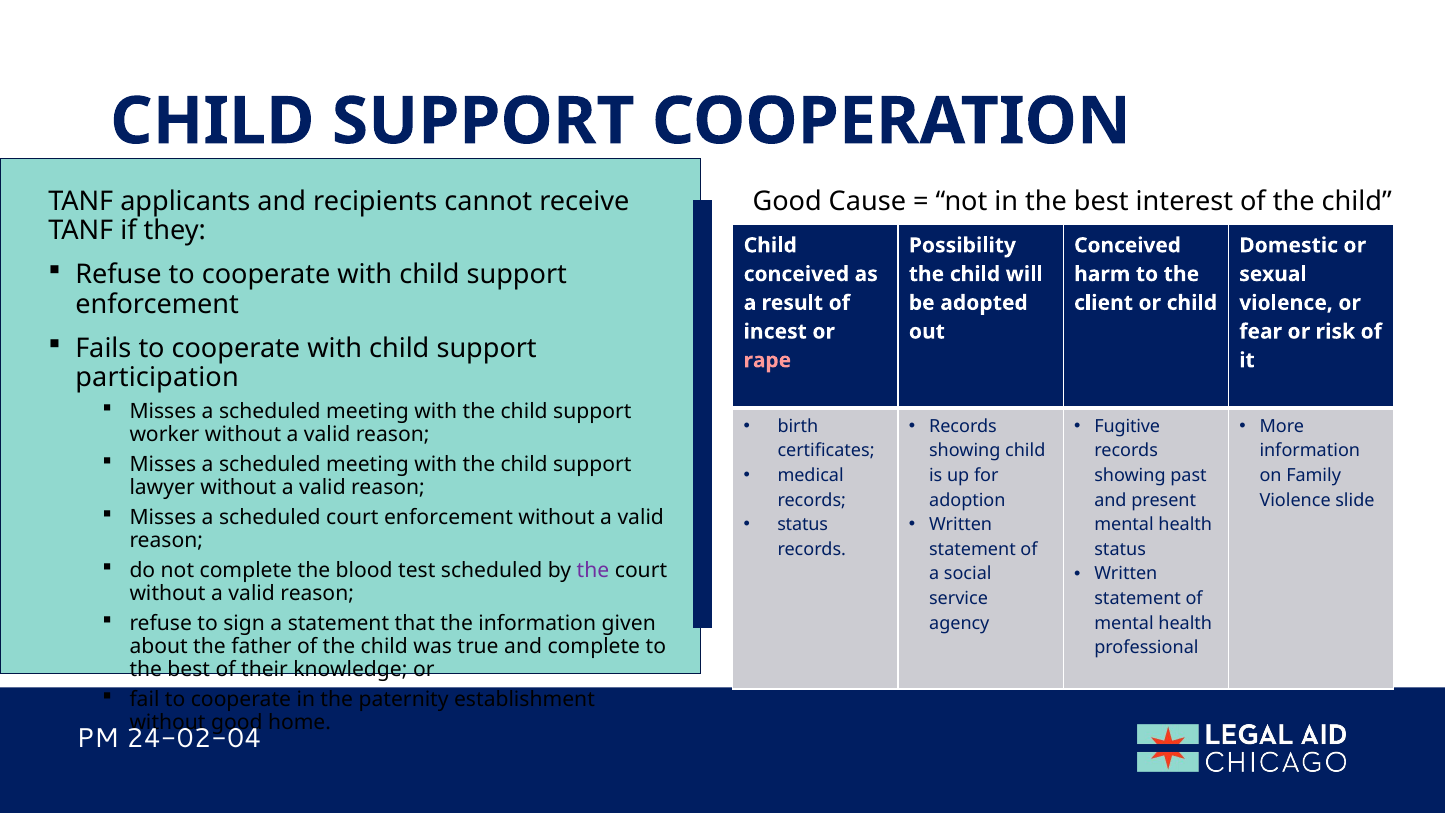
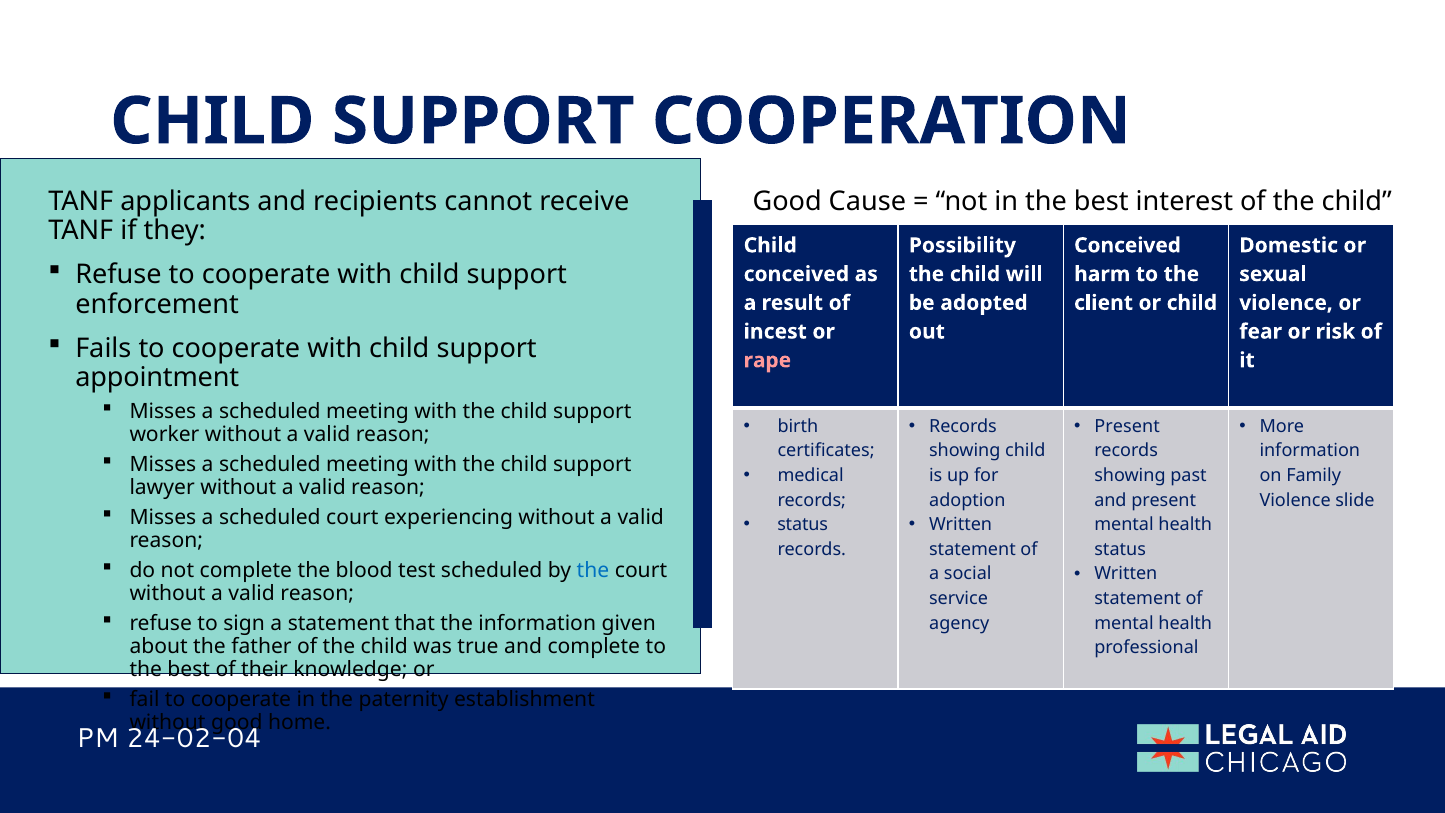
participation: participation -> appointment (157, 378)
Fugitive: Fugitive -> Present (1127, 426)
court enforcement: enforcement -> experiencing (449, 517)
the colour: purple -> blue (593, 570)
